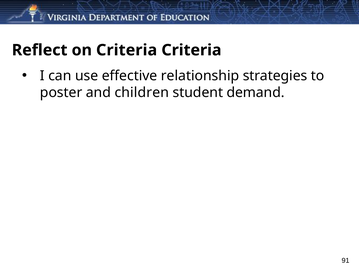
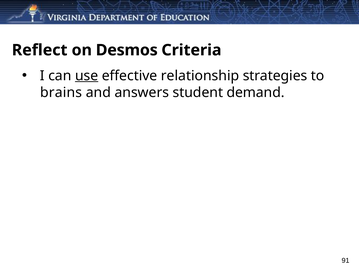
on Criteria: Criteria -> Desmos (127, 50)
use underline: none -> present (87, 76)
poster: poster -> brains (61, 93)
children: children -> answers (142, 93)
